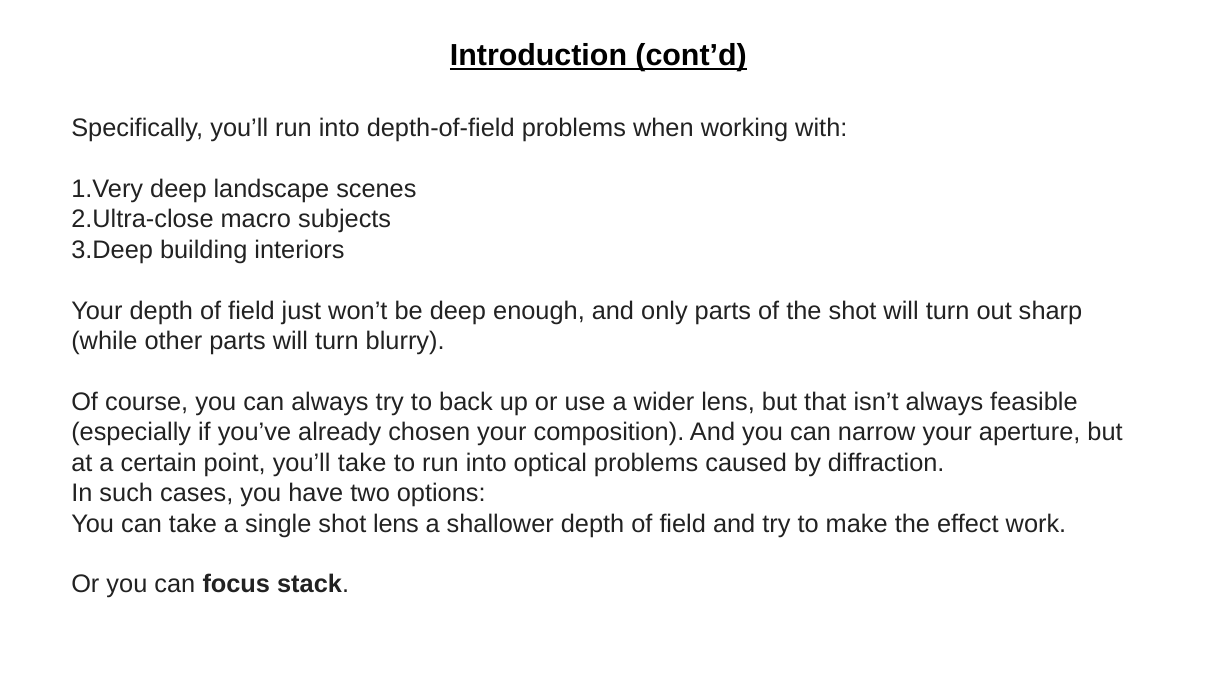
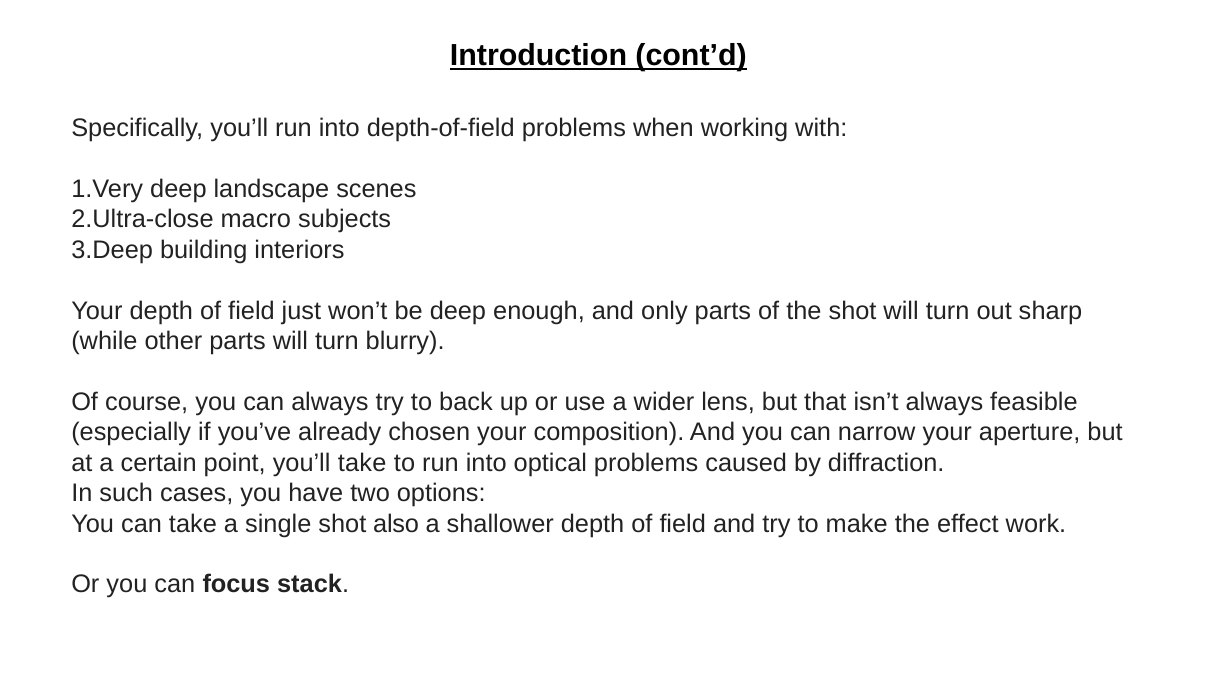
shot lens: lens -> also (396, 524)
